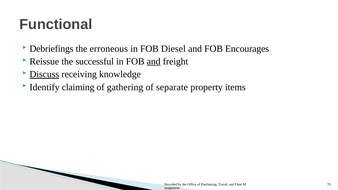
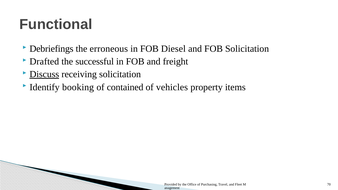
FOB Encourages: Encourages -> Solicitation (247, 49)
Reissue: Reissue -> Drafted (44, 62)
and underline: present -> none (154, 62)
receiving knowledge: knowledge -> solicitation (120, 74)
claiming: claiming -> booking (78, 87)
gathering: gathering -> contained (125, 87)
separate: separate -> vehicles (172, 87)
